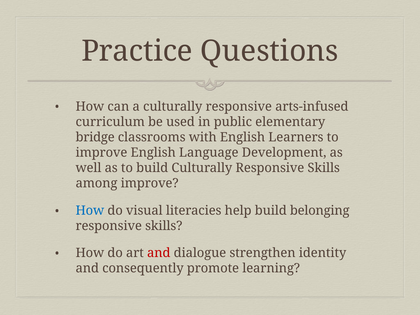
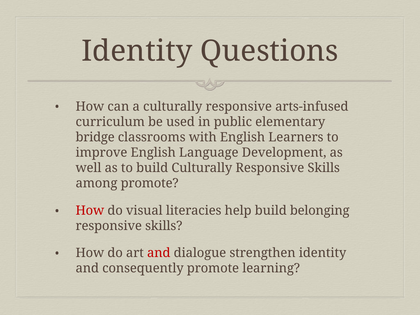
Practice: Practice -> Identity (137, 51)
among improve: improve -> promote (150, 183)
How colour: blue -> red (90, 210)
